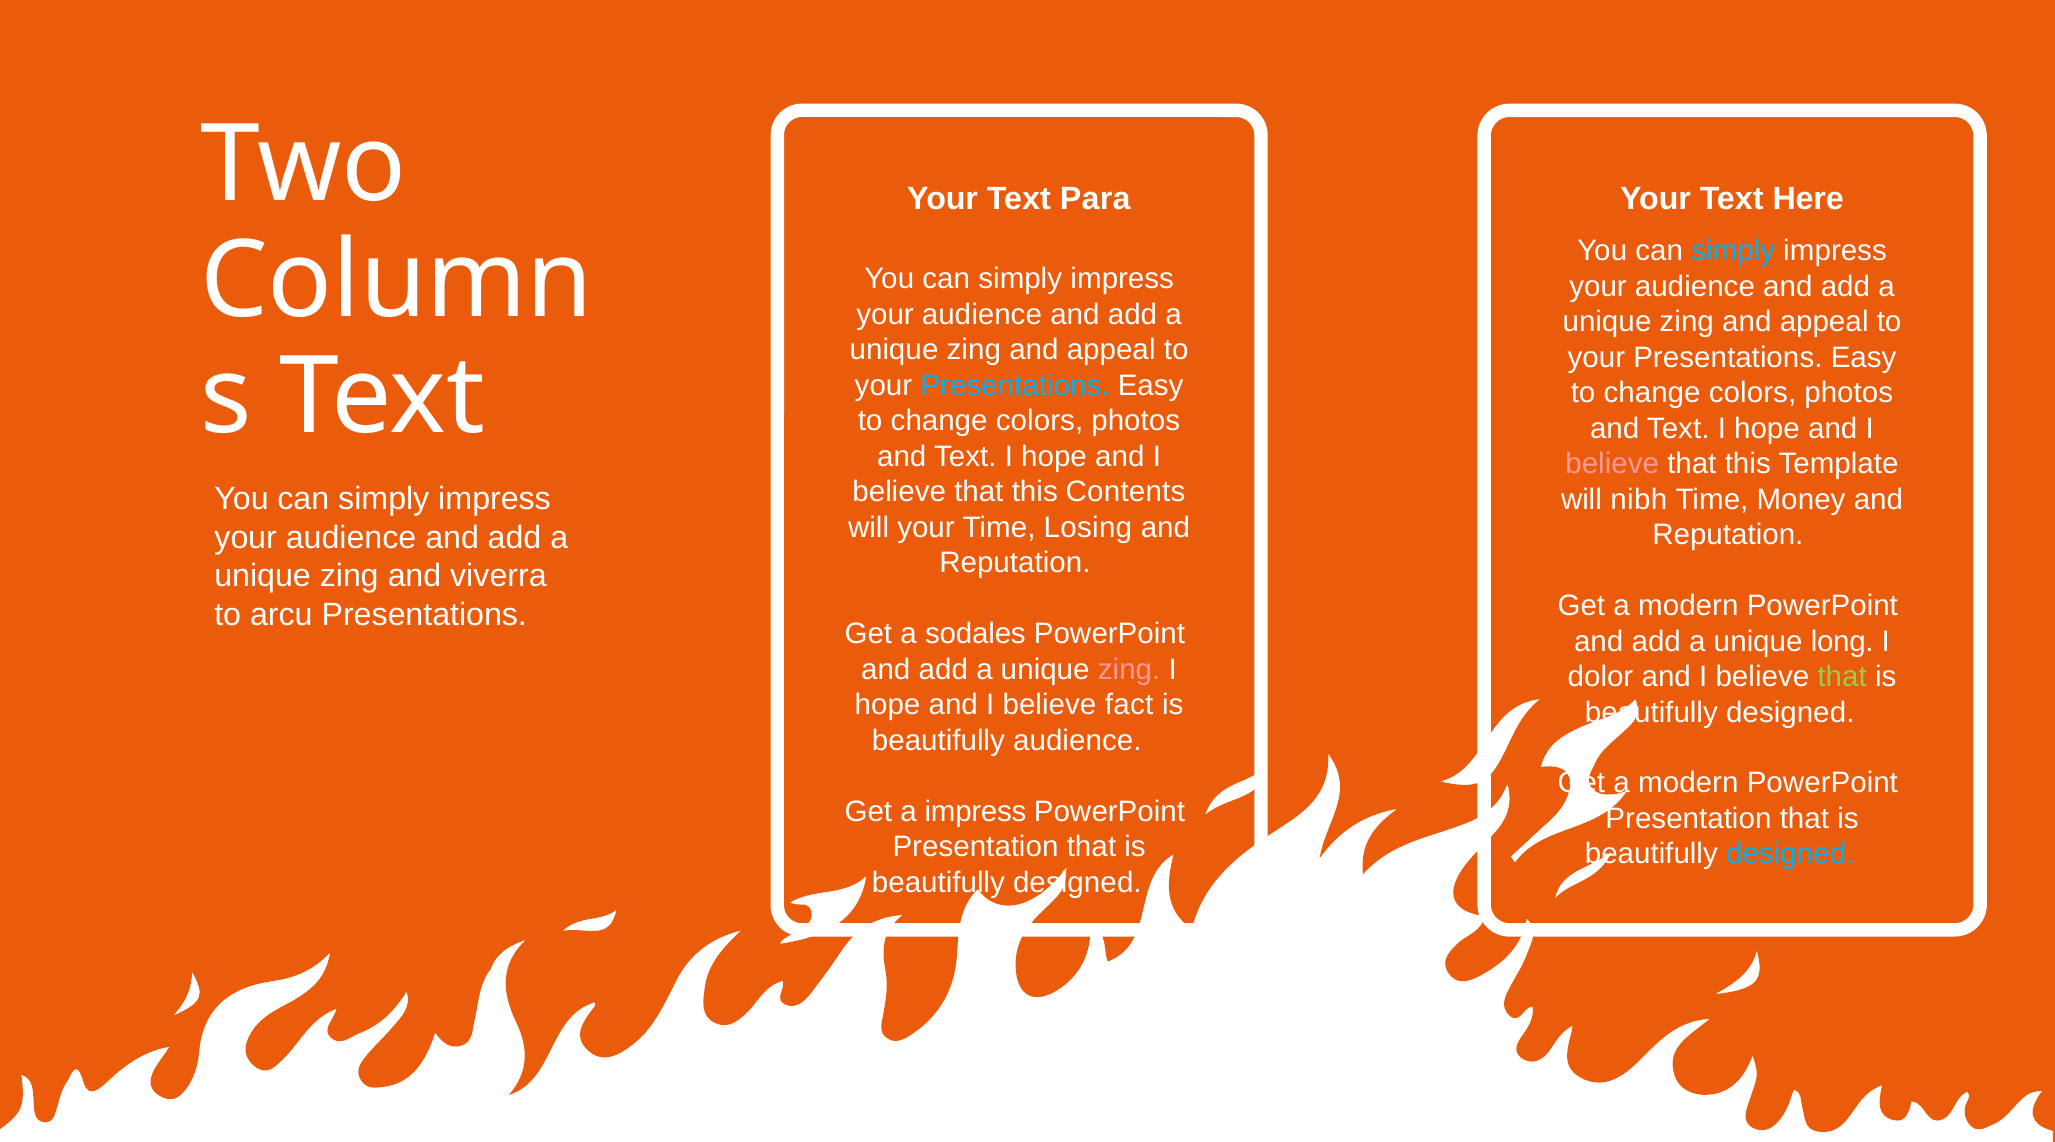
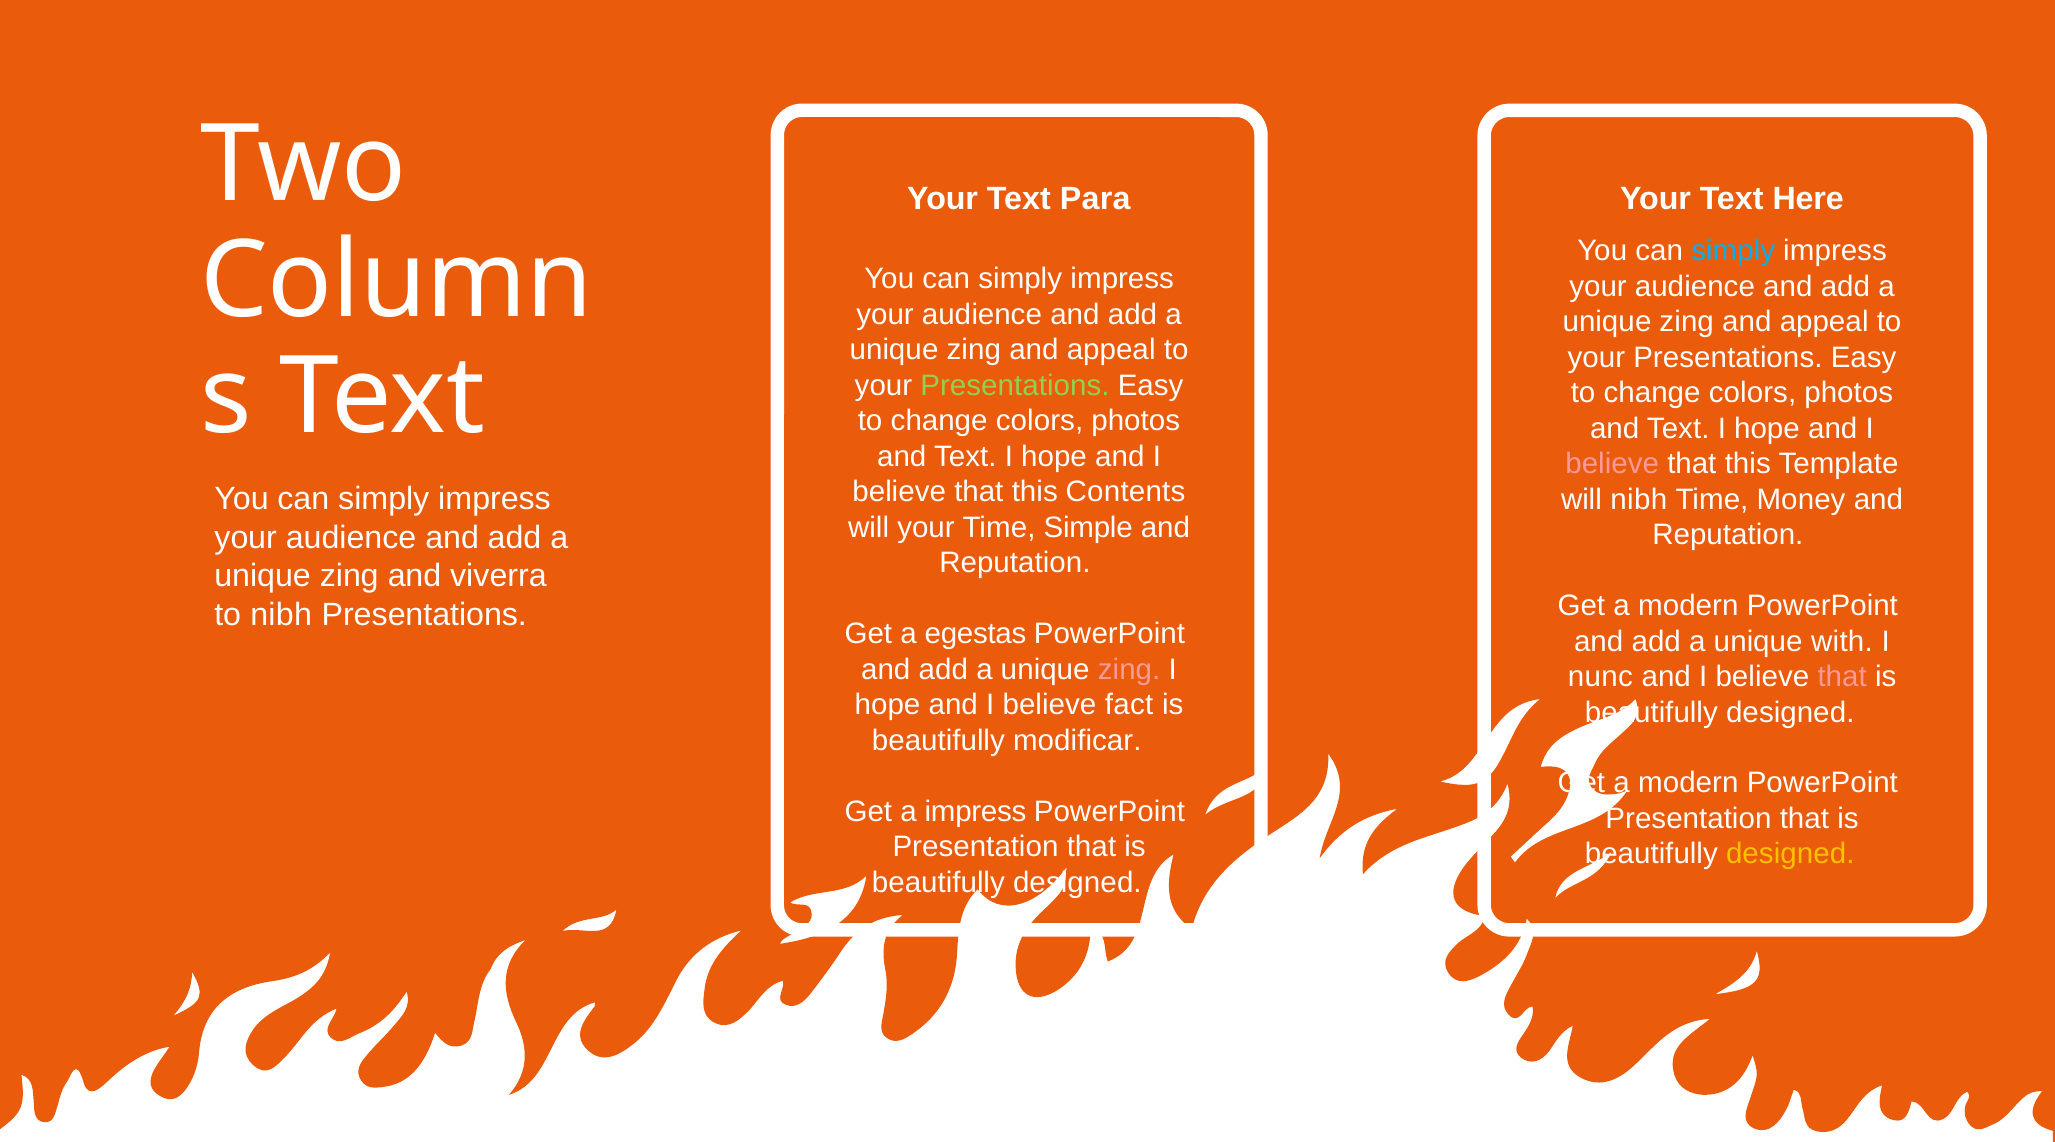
Presentations colour: light blue -> light green (1015, 386)
Losing: Losing -> Simple (1088, 527)
to arcu: arcu -> nibh (281, 615)
sodales: sodales -> egestas (976, 634)
long: long -> with (1842, 641)
dolor: dolor -> nunc (1600, 677)
that colour: light green -> pink (1842, 677)
beautifully audience: audience -> modificar (1077, 740)
designed colour: light blue -> yellow (1790, 854)
